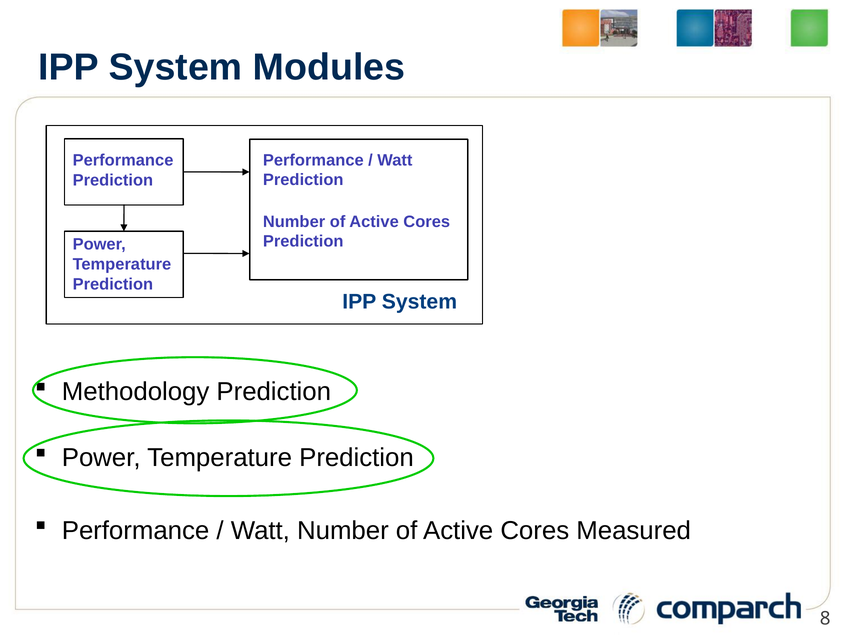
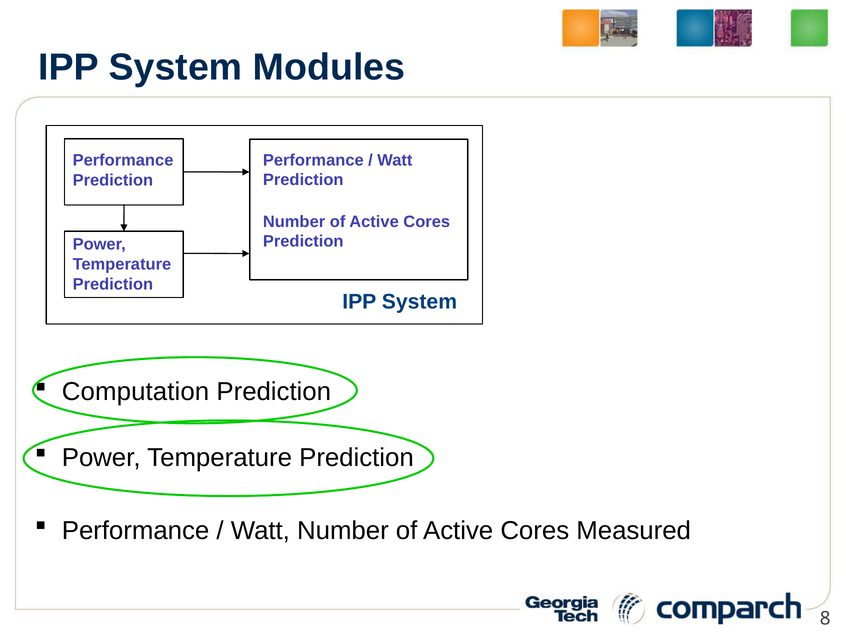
Methodology: Methodology -> Computation (136, 392)
